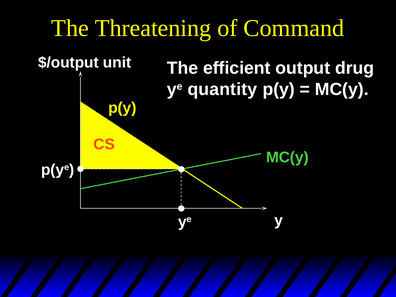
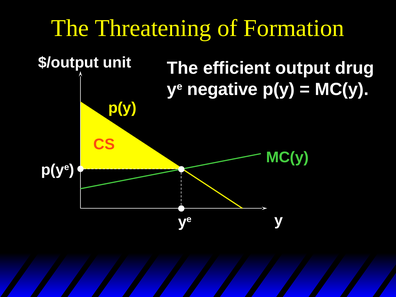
Command: Command -> Formation (294, 28)
quantity: quantity -> negative (222, 89)
